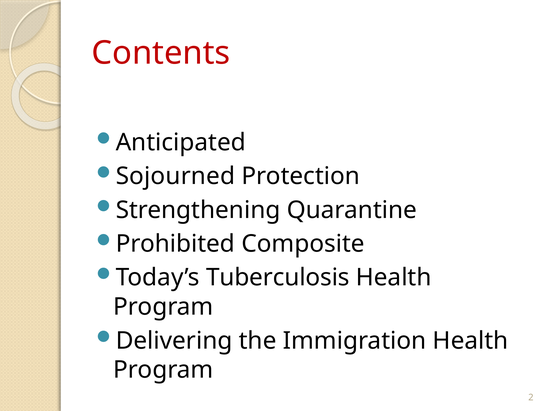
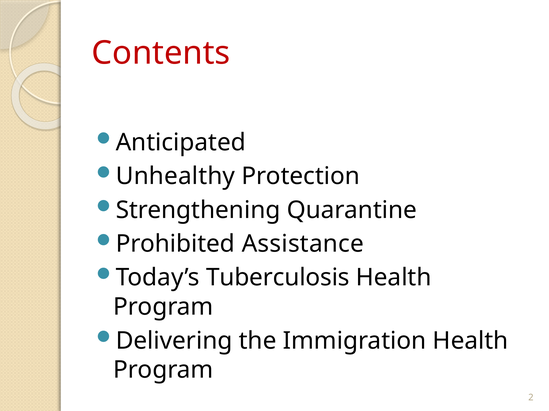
Sojourned: Sojourned -> Unhealthy (175, 176)
Composite: Composite -> Assistance (303, 244)
